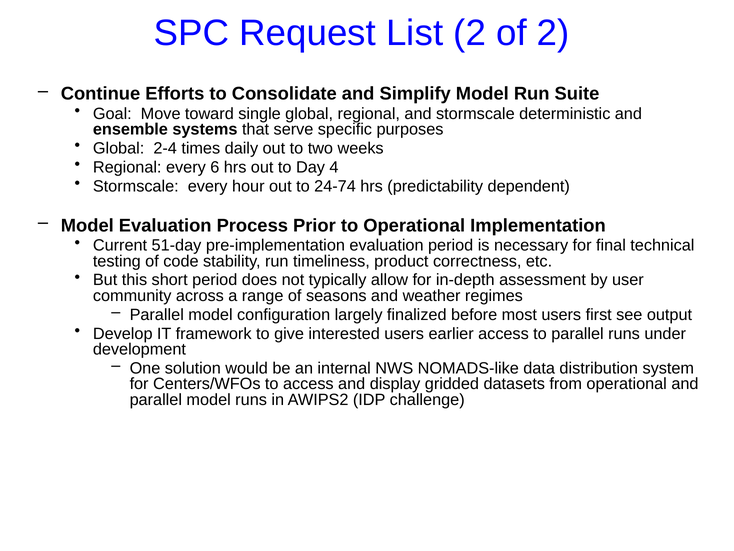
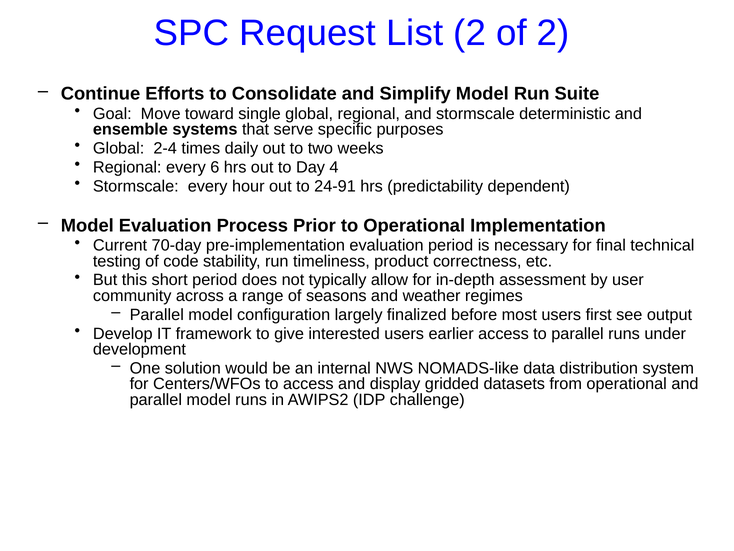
24-74: 24-74 -> 24-91 (335, 186)
51-day: 51-day -> 70-day (176, 245)
